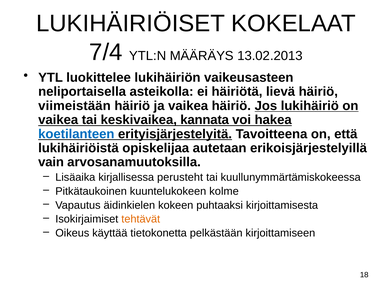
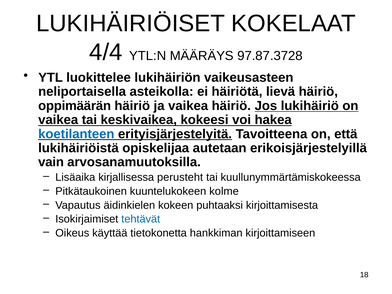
7/4: 7/4 -> 4/4 (106, 52)
13.02.2013: 13.02.2013 -> 97.87.3728 (270, 56)
viimeistään: viimeistään -> oppimäärän (75, 106)
kannata: kannata -> kokeesi (205, 120)
tehtävät colour: orange -> blue (141, 219)
pelkästään: pelkästään -> hankkiman (216, 233)
